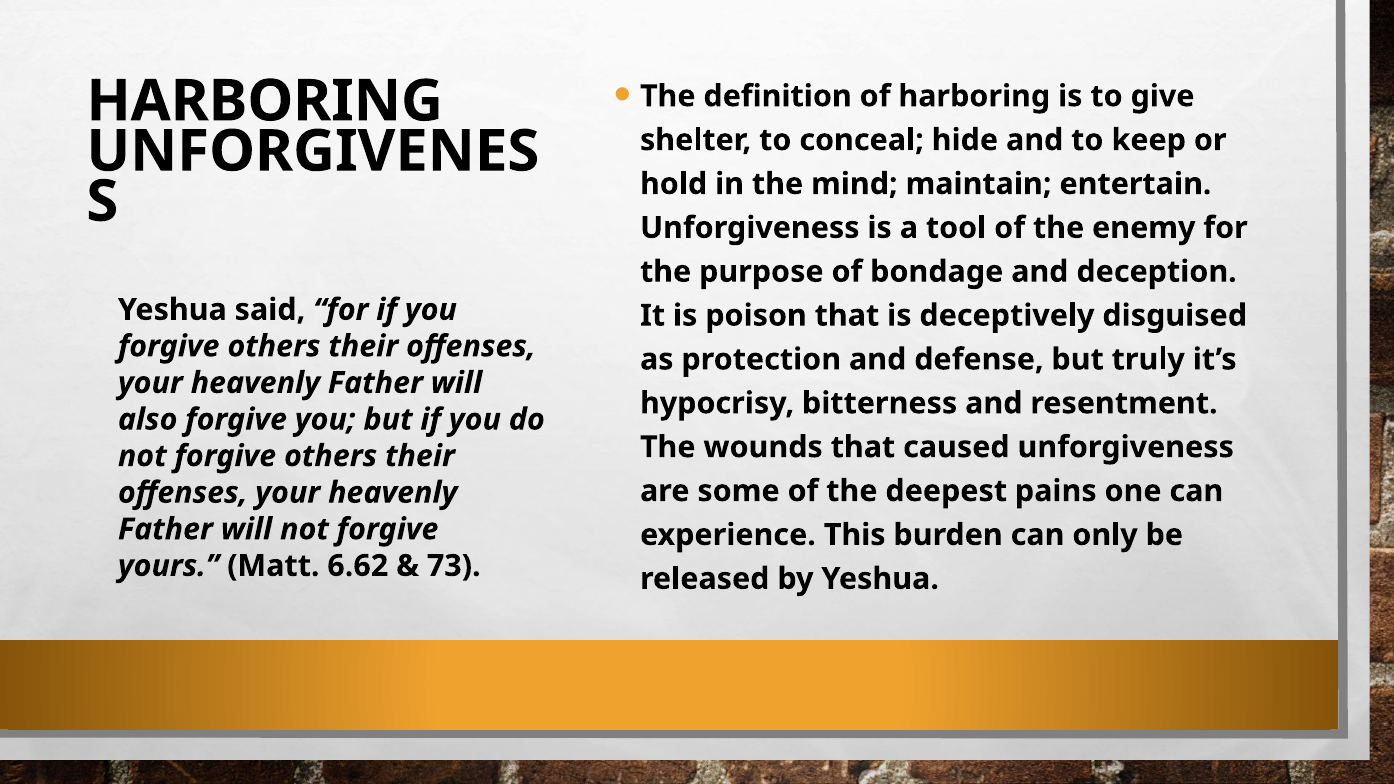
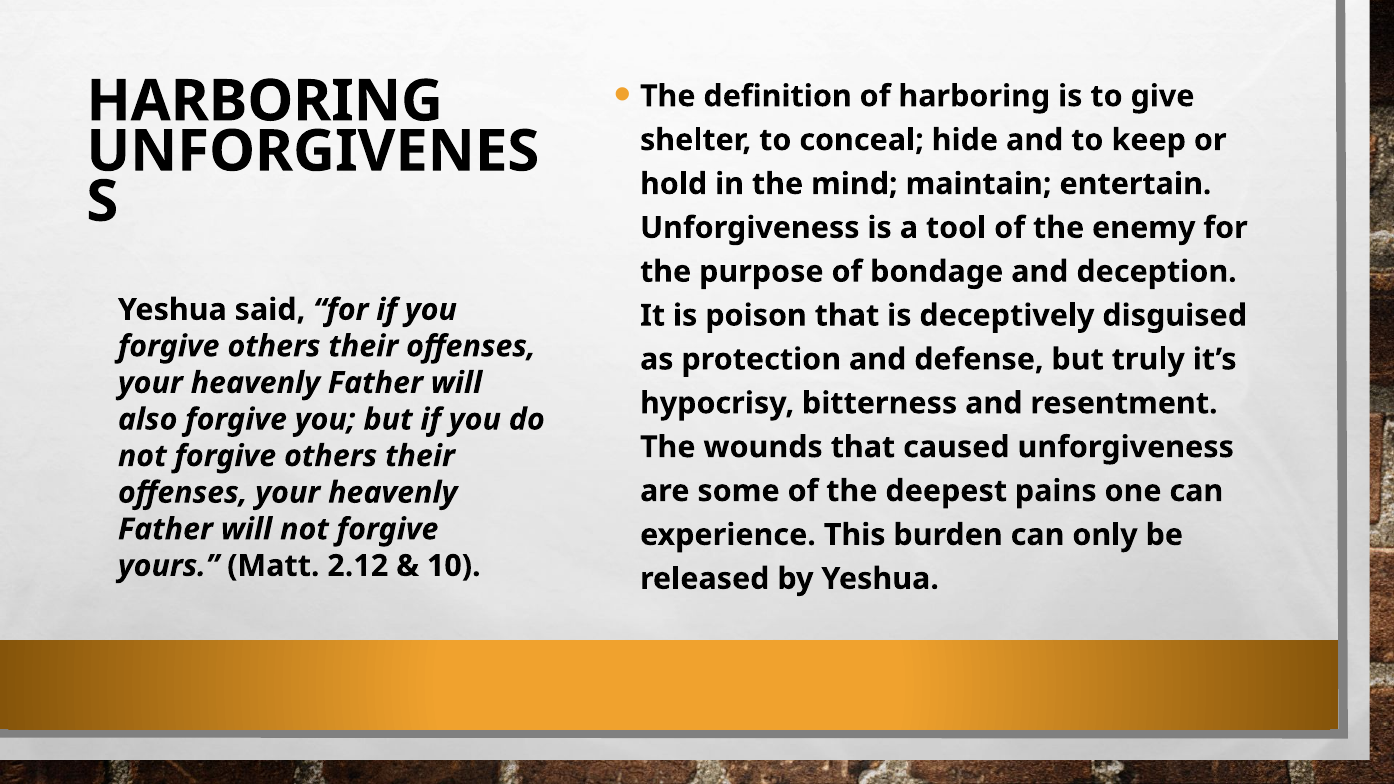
6.62: 6.62 -> 2.12 (358, 566)
73: 73 -> 10 (454, 566)
